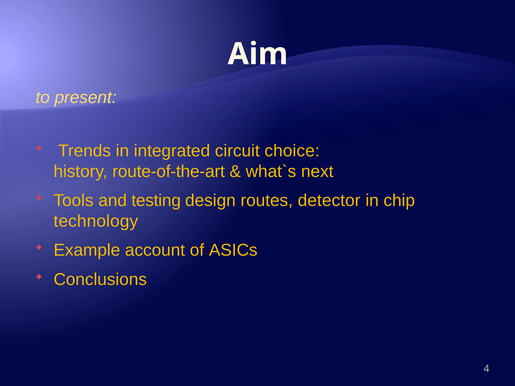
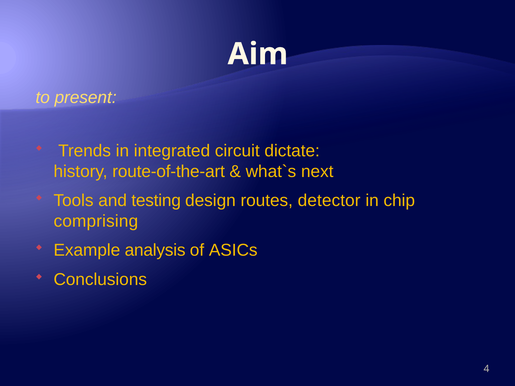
choice: choice -> dictate (292, 151)
technology: technology -> comprising (96, 221)
account: account -> analysis (155, 250)
